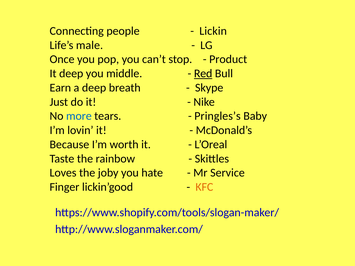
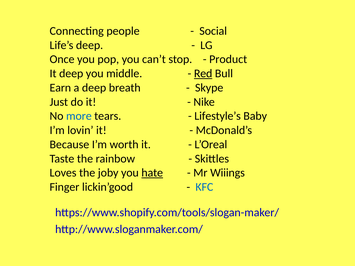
Lickin: Lickin -> Social (213, 31)
Life’s male: male -> deep (90, 45)
Pringles’s: Pringles’s -> Lifestyle’s (218, 116)
hate underline: none -> present (152, 173)
Service: Service -> Wiiings (228, 173)
KFC colour: orange -> blue (204, 187)
